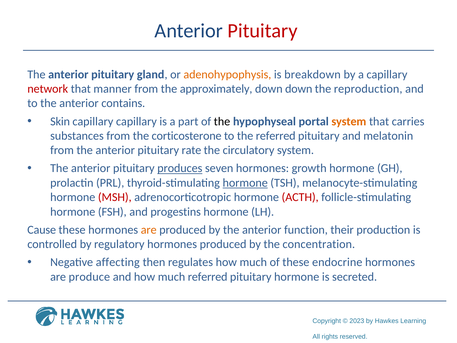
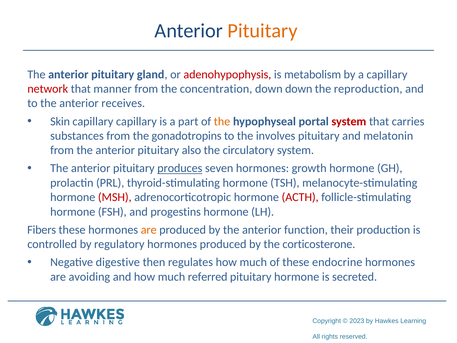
Pituitary colour: red -> orange (263, 31)
adenohypophysis colour: orange -> red (227, 74)
breakdown: breakdown -> metabolism (313, 74)
approximately: approximately -> concentration (216, 89)
contains: contains -> receives (123, 103)
the colour: black -> orange (222, 121)
system colour: orange -> red (349, 121)
corticosterone: corticosterone -> gonadotropins (187, 136)
the referred: referred -> involves (276, 136)
rate: rate -> also (191, 150)
hormone underline: present -> none (245, 183)
Cause: Cause -> Fibers (42, 230)
concentration: concentration -> corticosterone (319, 244)
affecting: affecting -> digestive (118, 262)
produce: produce -> avoiding (89, 277)
